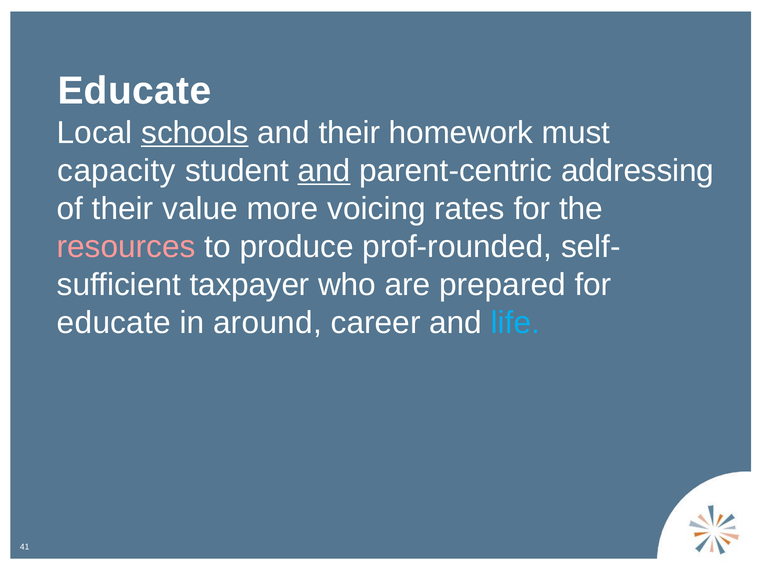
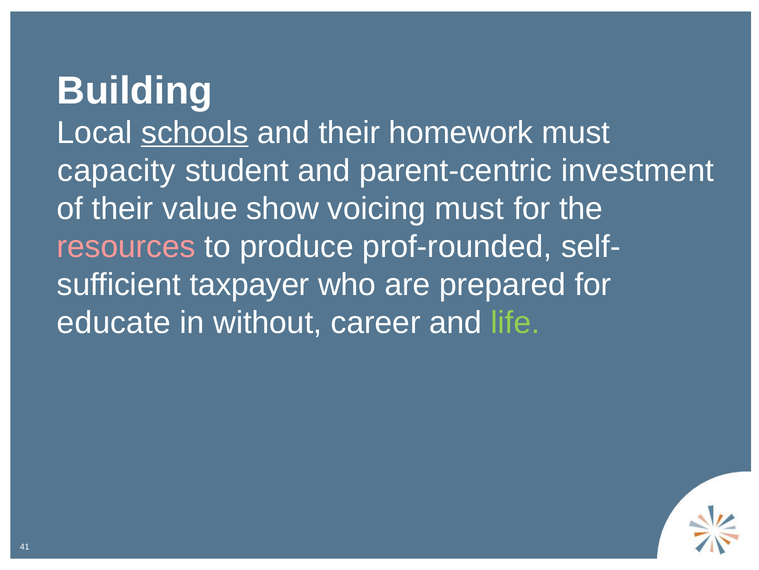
Educate: Educate -> Building (135, 91)
and underline: present -> none (324, 170)
addressing: addressing -> investment (637, 170)
more: more -> show (283, 208)
voicing rates: rates -> must (469, 208)
around: around -> without (268, 322)
life colour: light blue -> light green (515, 322)
